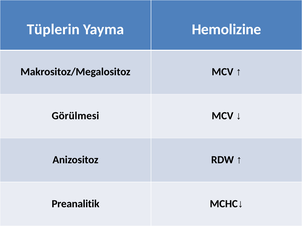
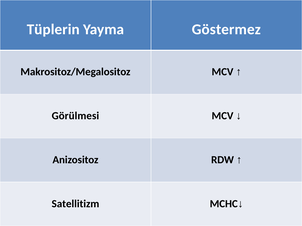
Hemolizine: Hemolizine -> Göstermez (226, 29)
Preanalitik: Preanalitik -> Satellitizm (75, 204)
